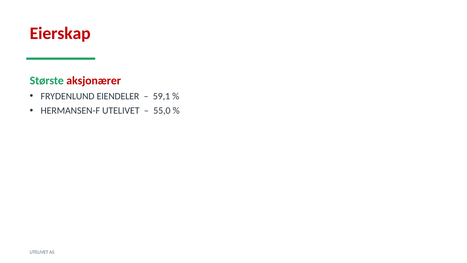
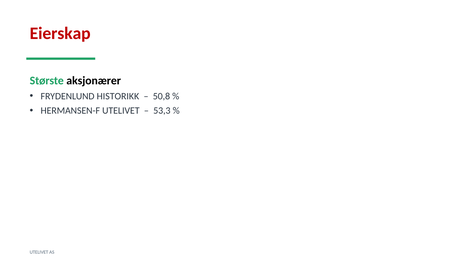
aksjonærer colour: red -> black (94, 80)
EIENDELER: EIENDELER -> HISTORIKK (118, 96)
59,1: 59,1 -> 50,8 (161, 96)
55,0: 55,0 -> 53,3 (162, 111)
